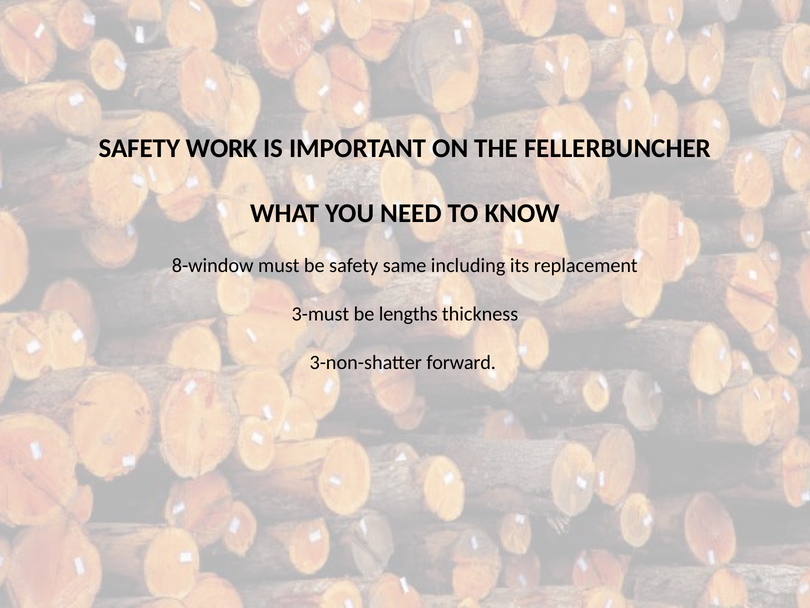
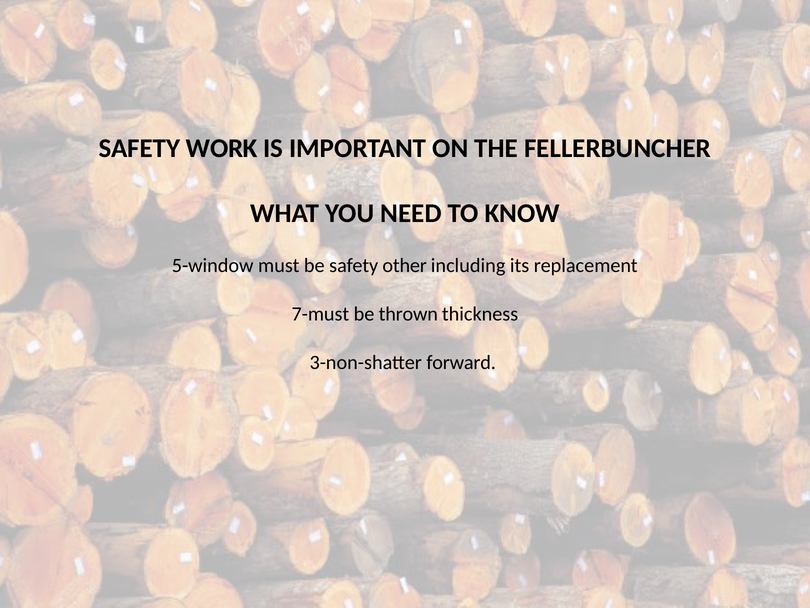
8-window: 8-window -> 5-window (213, 265)
same: same -> other (405, 265)
3-must: 3-must -> 7-must (320, 314)
lengths: lengths -> thrown (408, 314)
